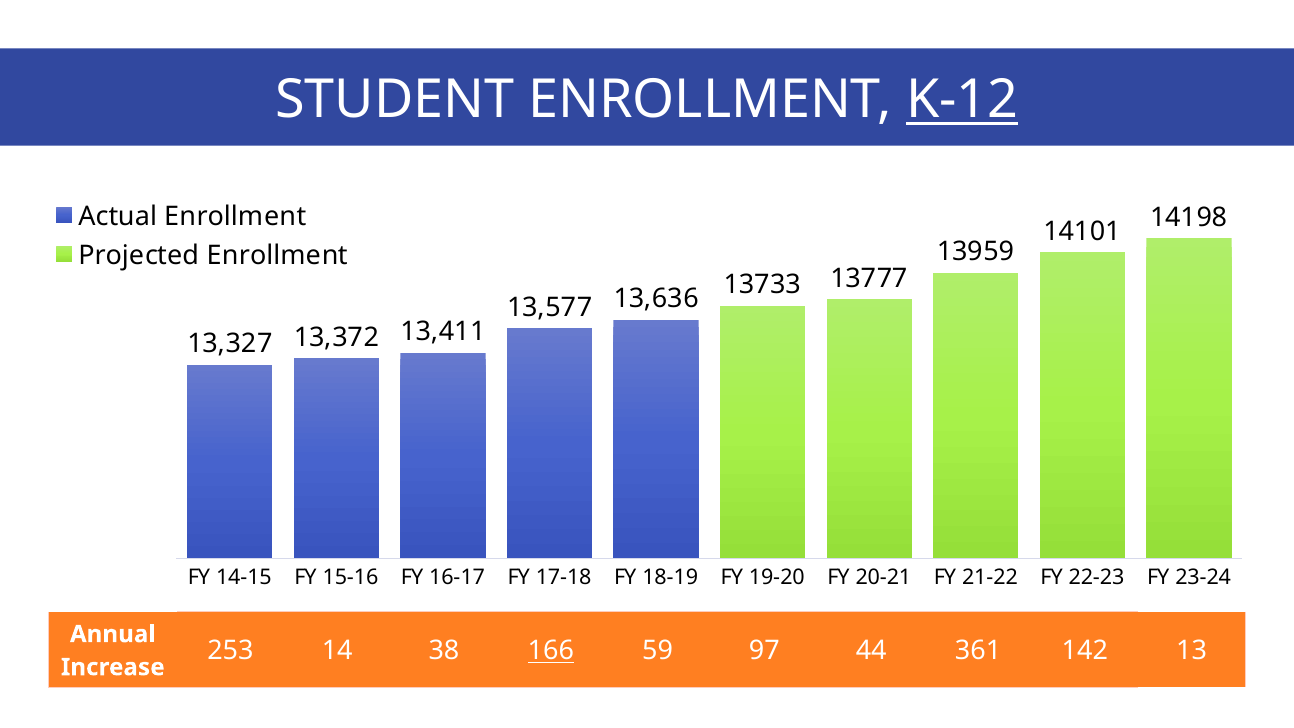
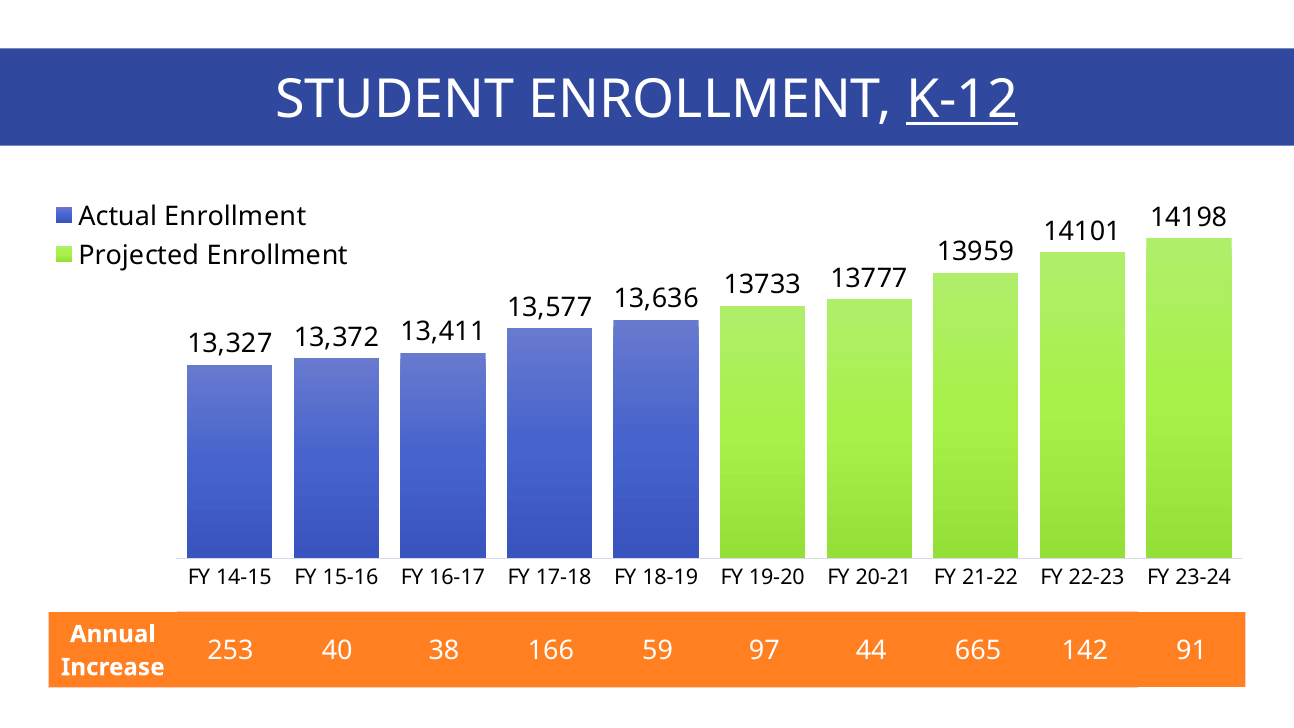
14: 14 -> 40 (337, 651)
166 underline: present -> none (551, 651)
361: 361 -> 665 (978, 651)
13: 13 -> 91 (1192, 651)
